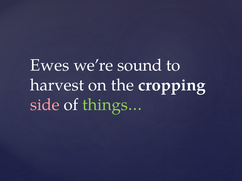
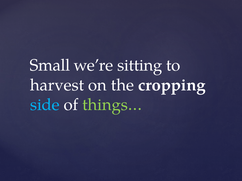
Ewes: Ewes -> Small (50, 65)
sound: sound -> sitting (140, 65)
side colour: pink -> light blue (45, 105)
